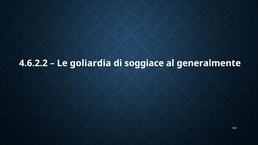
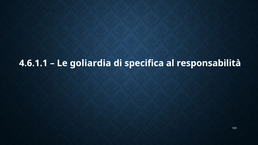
4.6.2.2: 4.6.2.2 -> 4.6.1.1 (33, 63)
soggiace: soggiace -> specifica (144, 63)
generalmente: generalmente -> responsabilità (209, 63)
